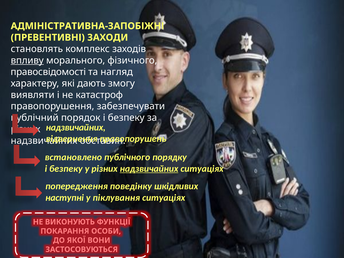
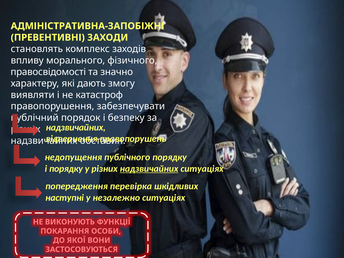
впливу underline: present -> none (27, 60)
нагляд: нагляд -> значно (117, 72)
встановлено: встановлено -> недопущення (73, 157)
безпеку: безпеку -> порядку (66, 169)
поведінку: поведінку -> перевірка (131, 186)
піклування: піклування -> незалежно (116, 198)
